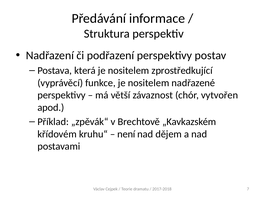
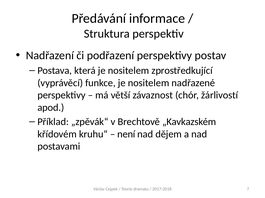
vytvořen: vytvořen -> žárlivostí (220, 95)
